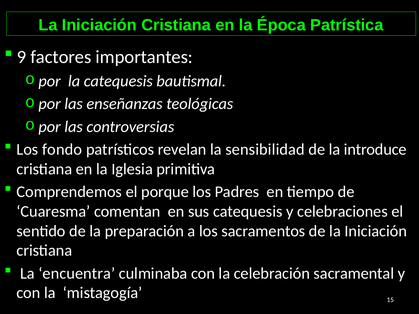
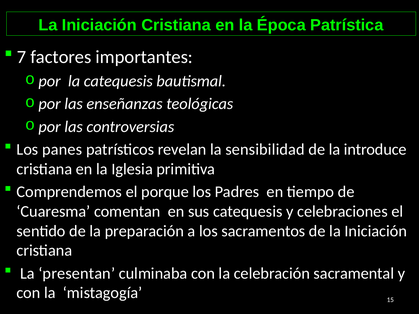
9: 9 -> 7 (22, 57)
fondo: fondo -> panes (62, 150)
encuentra: encuentra -> presentan (77, 274)
